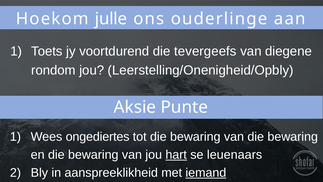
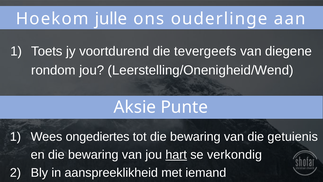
Leerstelling/Onenigheid/Opbly: Leerstelling/Onenigheid/Opbly -> Leerstelling/Onenigheid/Wend (201, 70)
van die bewaring: bewaring -> getuienis (293, 137)
leuenaars: leuenaars -> verkondig (234, 155)
iemand underline: present -> none (206, 172)
